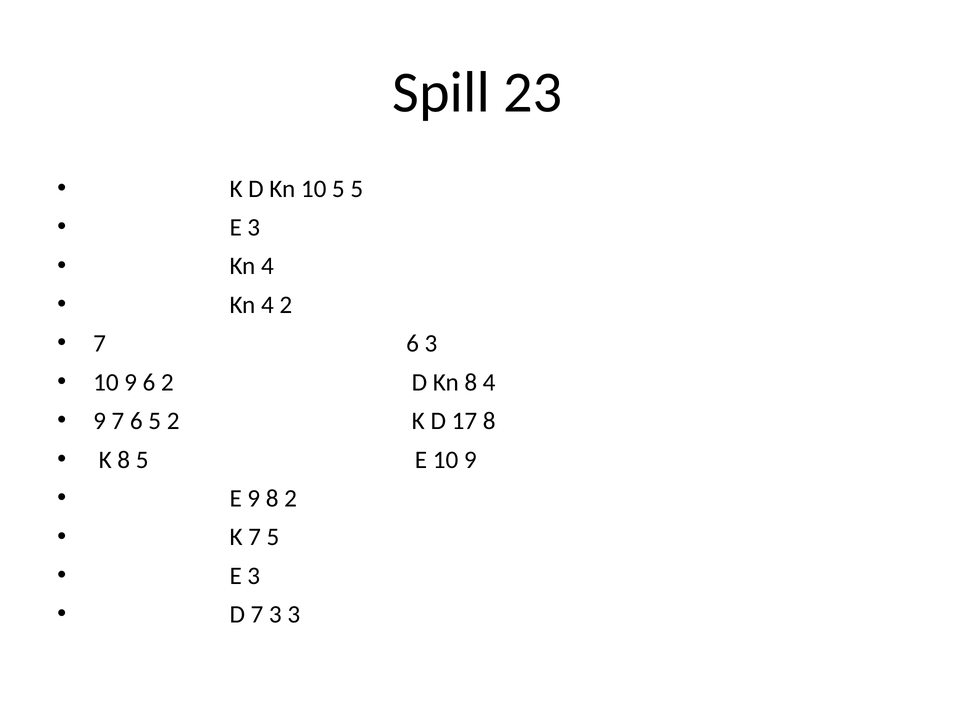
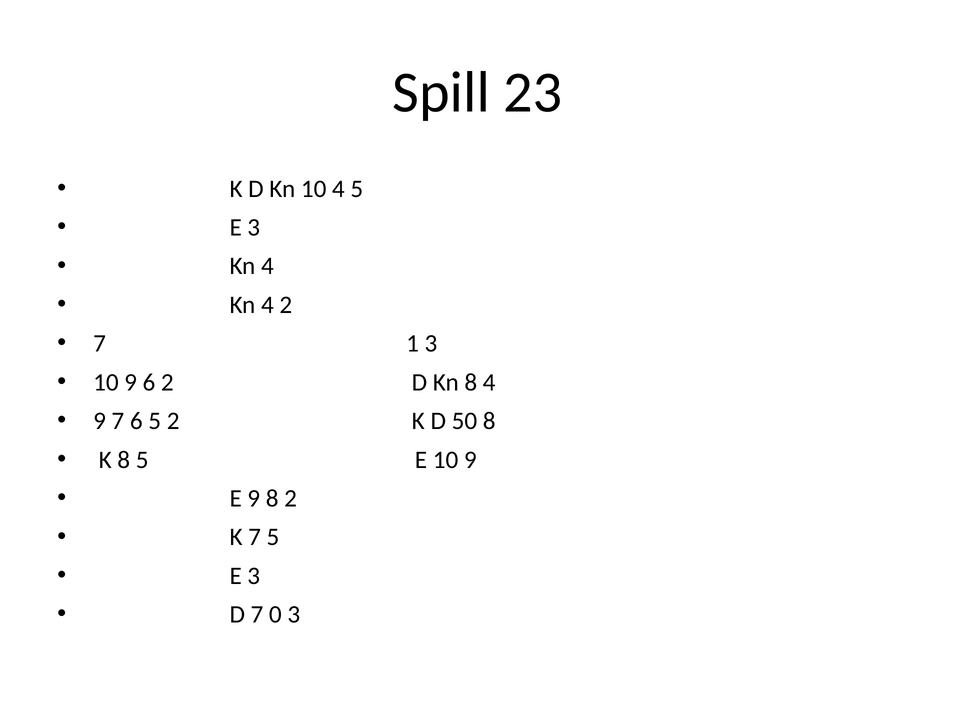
10 5: 5 -> 4 (338, 189)
6: 6 -> 1 (413, 344)
17: 17 -> 50 (464, 421)
7 3: 3 -> 0 (275, 615)
